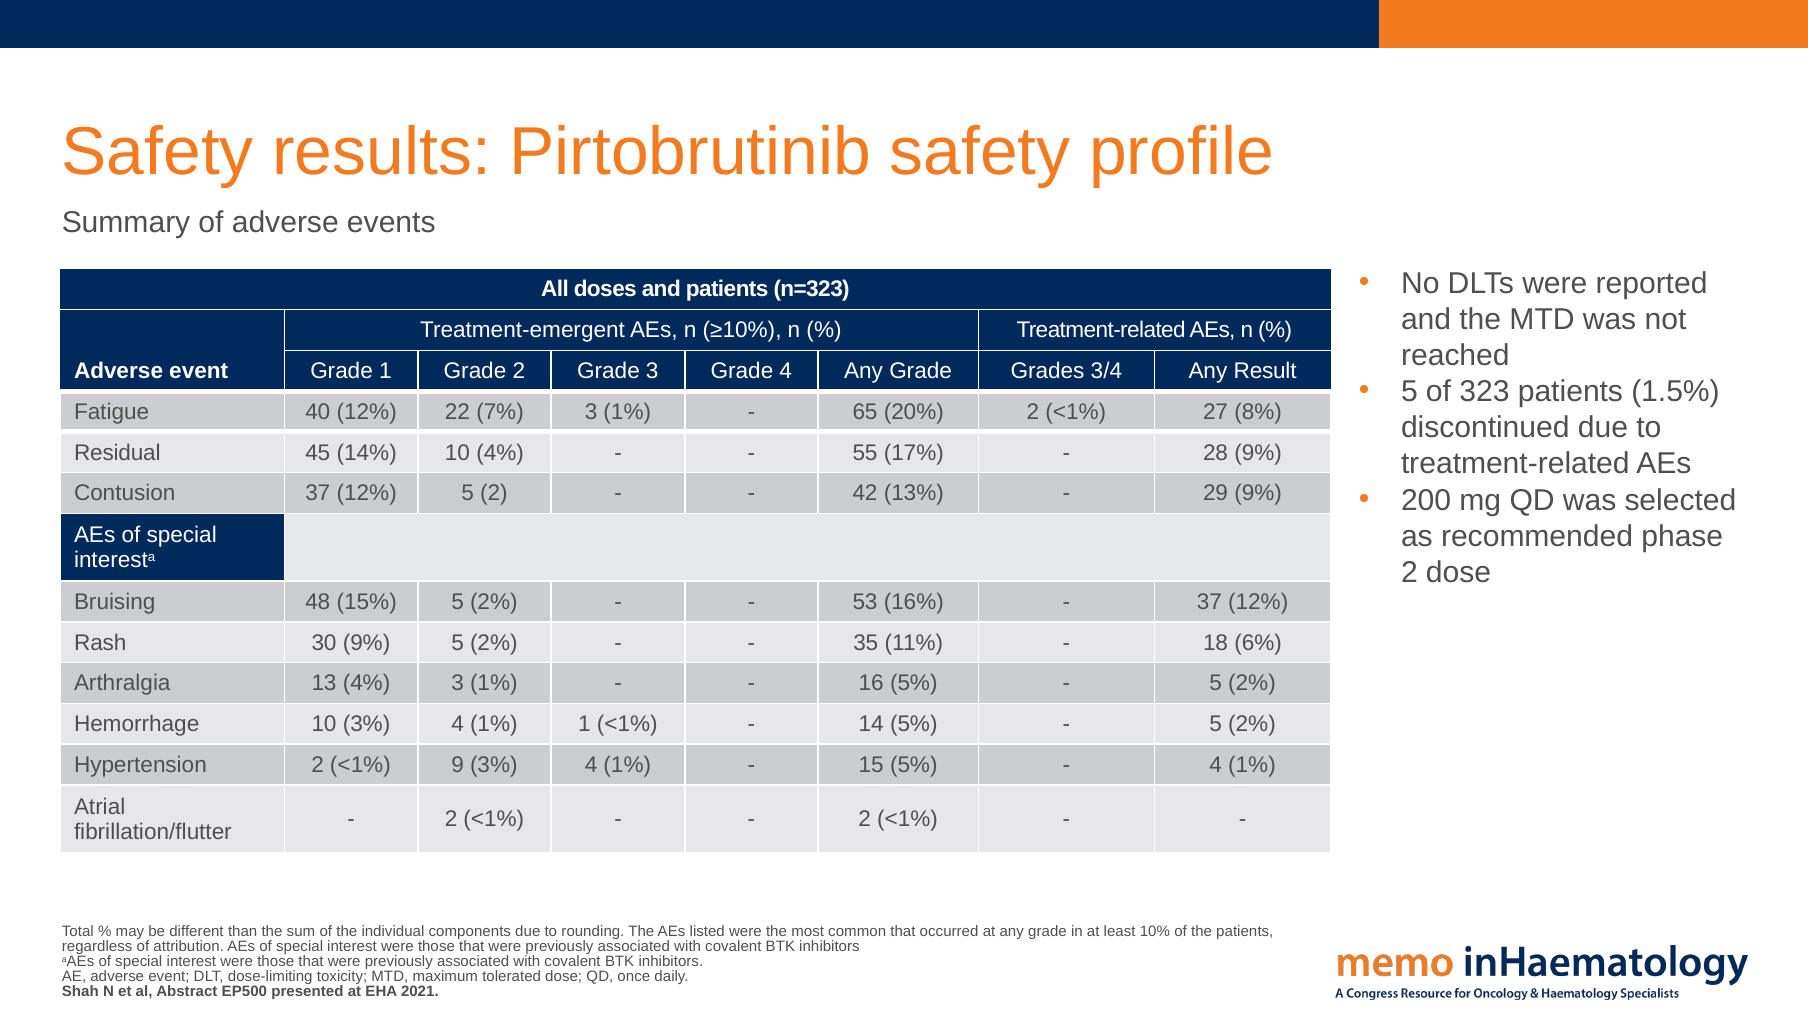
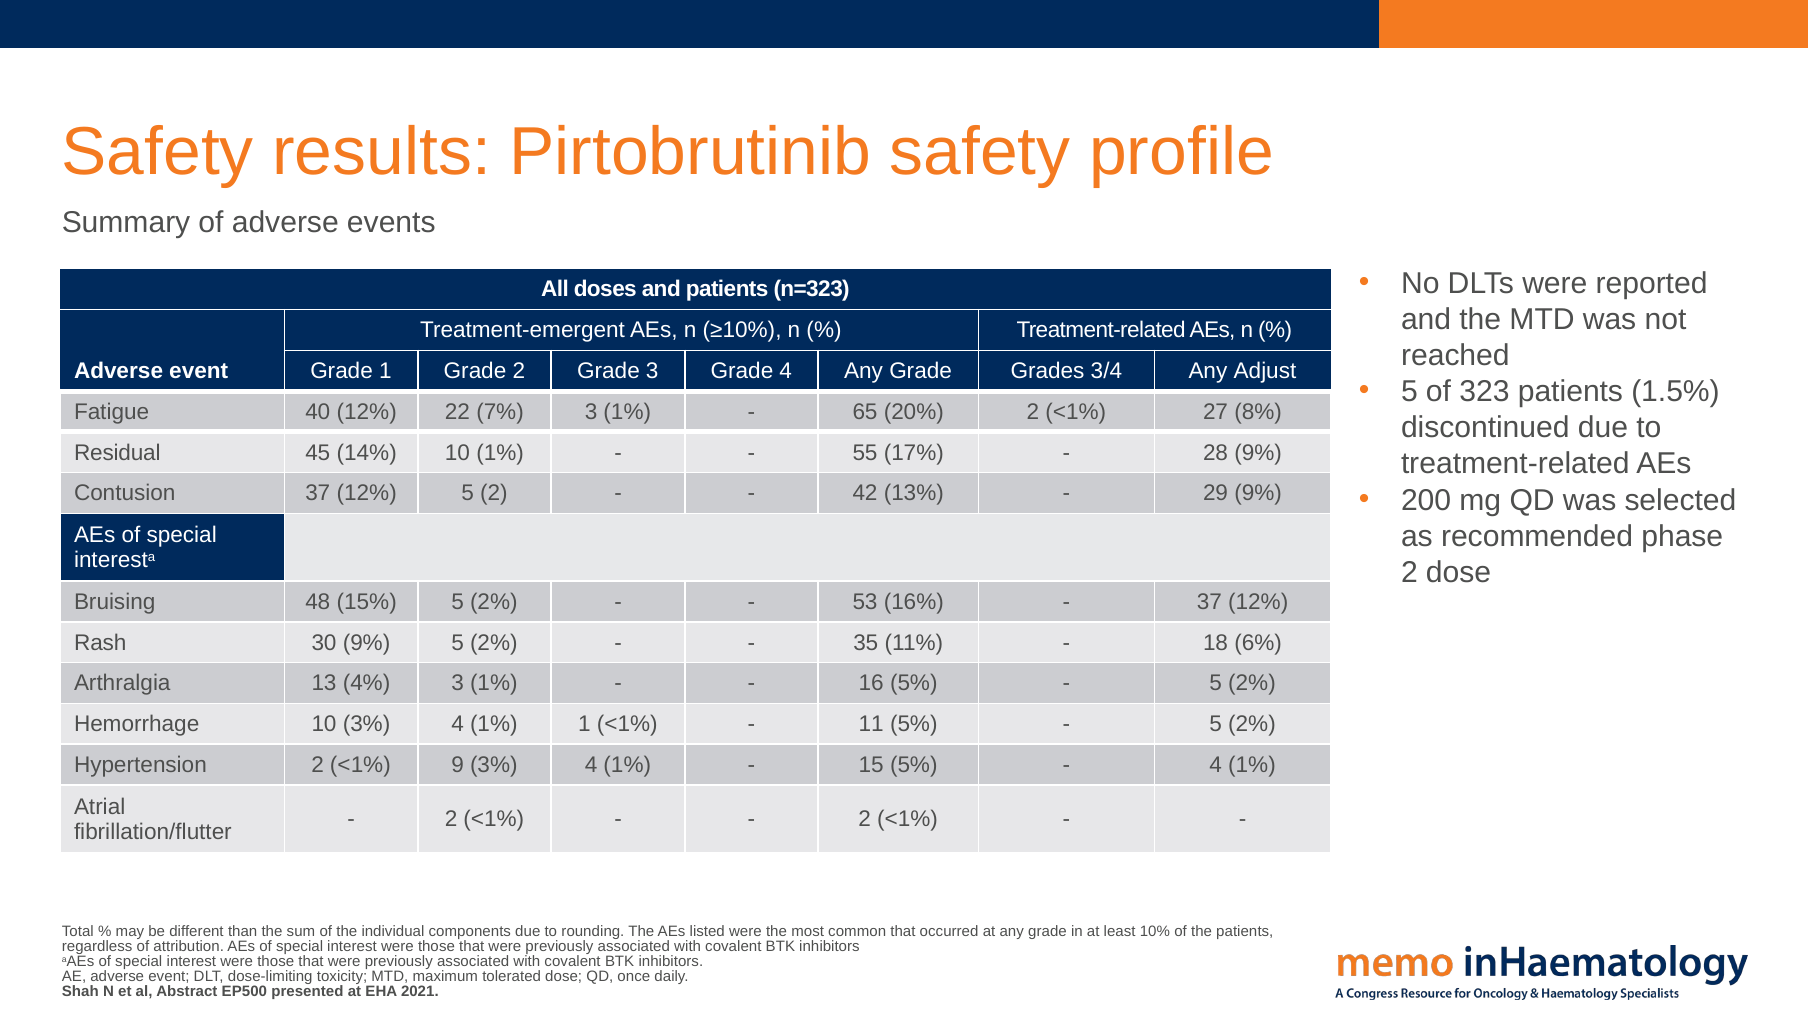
Result: Result -> Adjust (1265, 371)
10 4%: 4% -> 1% (500, 453)
14: 14 -> 11 (871, 724)
